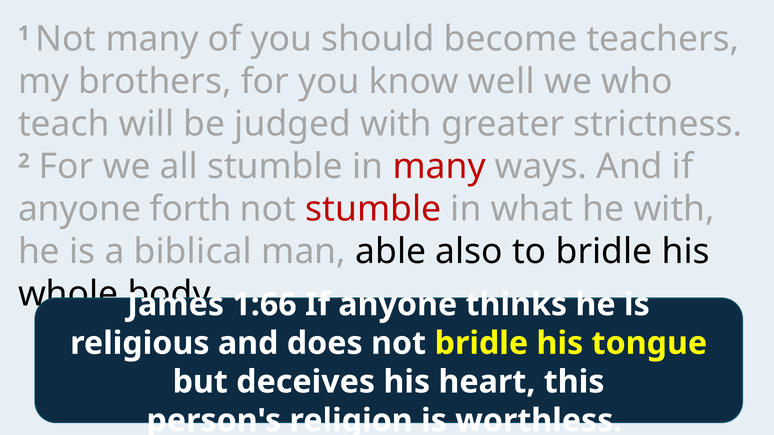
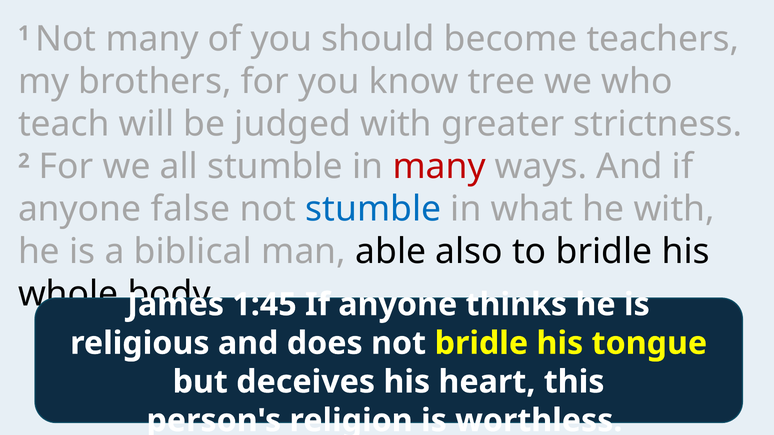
well: well -> tree (501, 82)
forth: forth -> false (190, 209)
stumble colour: red -> blue (373, 209)
1:66: 1:66 -> 1:45 (265, 305)
